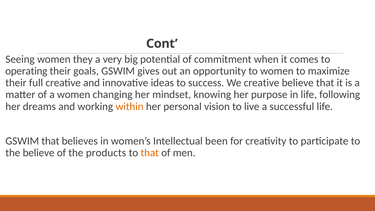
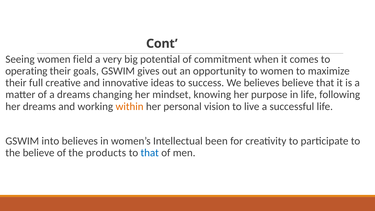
they: they -> field (83, 59)
We creative: creative -> believes (262, 83)
a women: women -> dreams (74, 95)
GSWIM that: that -> into (50, 141)
that colour: orange -> blue (150, 153)
